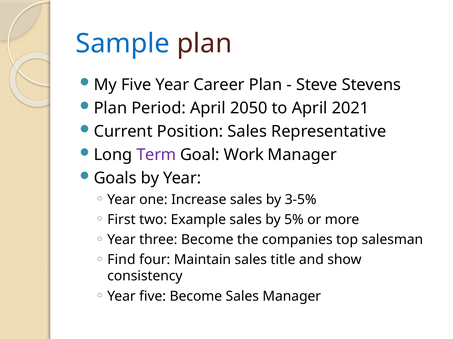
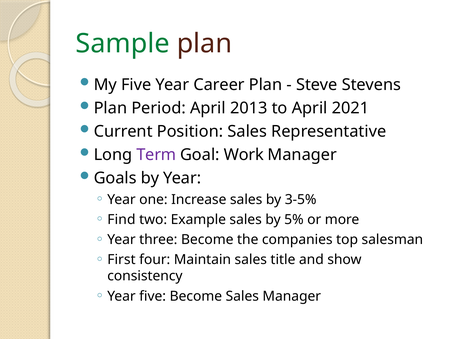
Sample colour: blue -> green (123, 44)
2050: 2050 -> 2013 (249, 108)
First: First -> Find (121, 220)
Find: Find -> First (121, 260)
